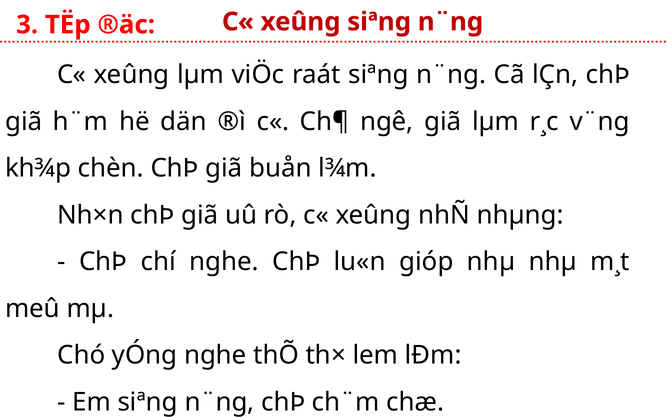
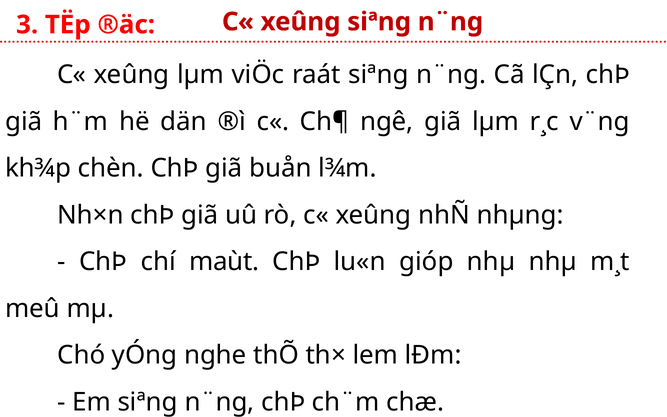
chí nghe: nghe -> maùt (224, 262)
